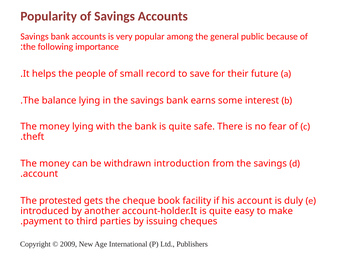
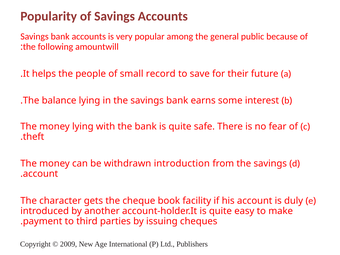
importance: importance -> amountwill (97, 47)
protested: protested -> character (60, 201)
